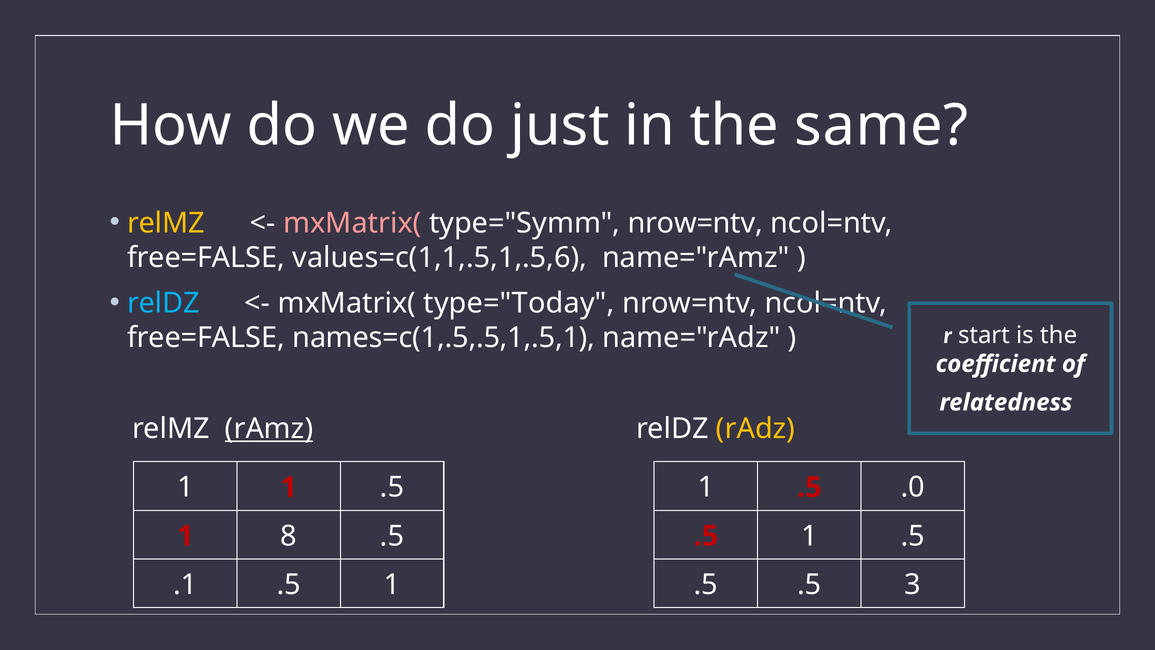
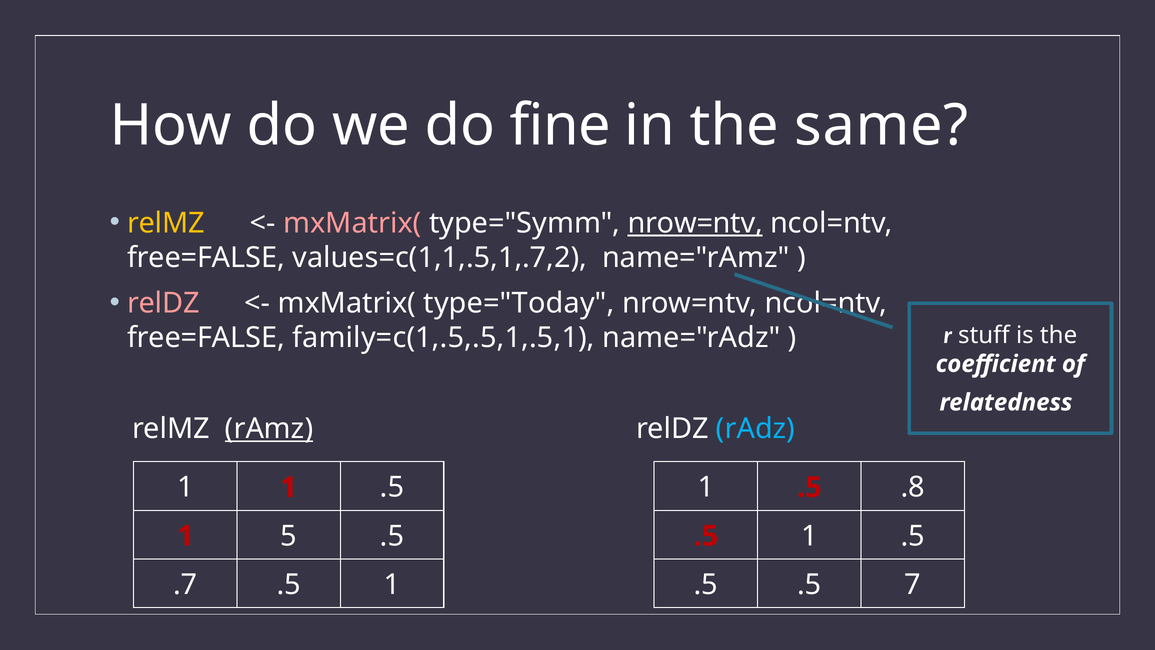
just: just -> fine (560, 125)
nrow=ntv underline: none -> present (695, 223)
values=c(1,1,.5,1,.5,6: values=c(1,1,.5,1,.5,6 -> values=c(1,1,.5,1,.7,2 (440, 258)
relDZ colour: light blue -> pink (163, 303)
start: start -> stuff (984, 335)
names=c(1,.5,.5,1,.5,1: names=c(1,.5,.5,1,.5,1 -> family=c(1,.5,.5,1,.5,1 (444, 338)
rAdz colour: yellow -> light blue (756, 429)
.0: .0 -> .8 (913, 487)
8: 8 -> 5 (289, 536)
.1: .1 -> .7 (185, 584)
3: 3 -> 7 (913, 584)
